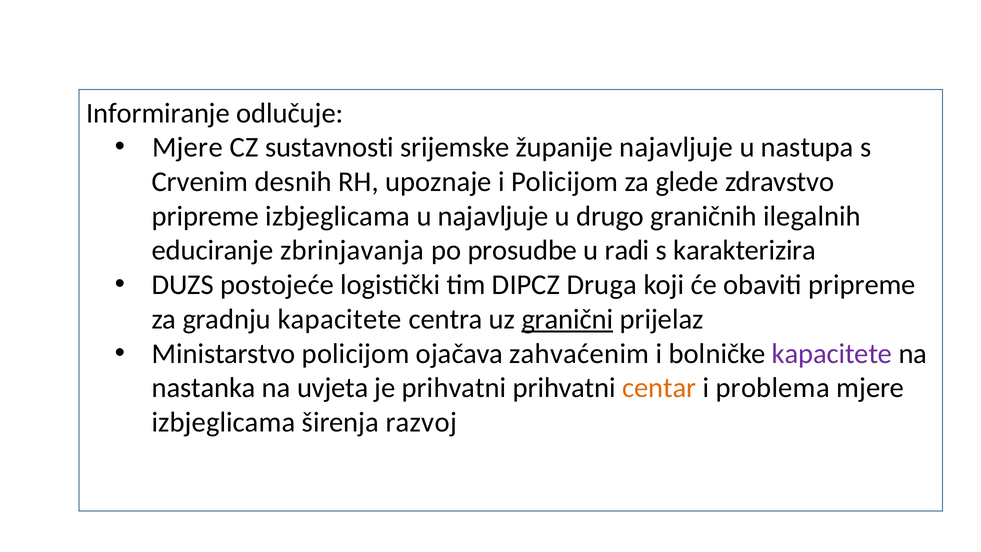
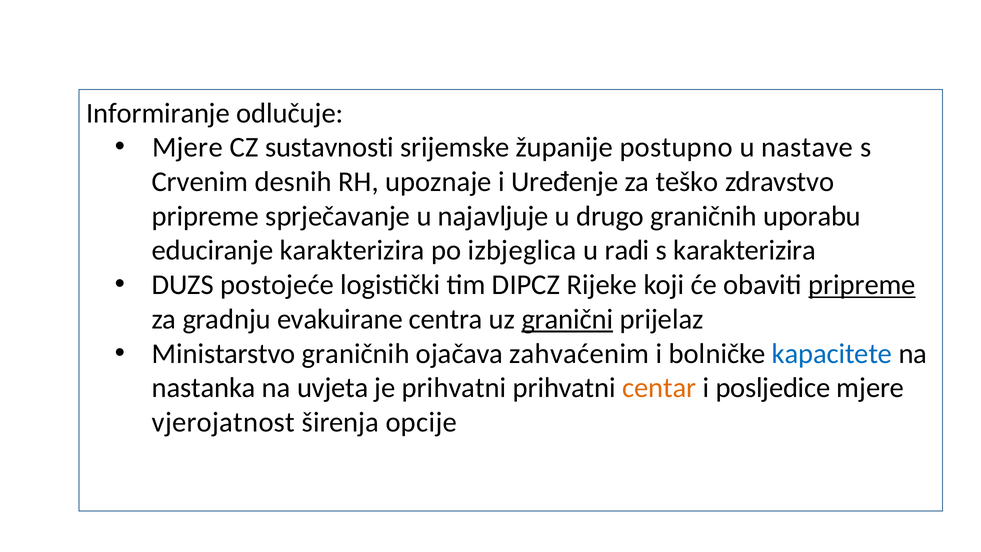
županije najavljuje: najavljuje -> postupno (676, 147)
nastupa: nastupa -> nastave (807, 147)
i Policijom: Policijom -> Uređenje (565, 182)
glede: glede -> teško (687, 182)
pripreme izbjeglicama: izbjeglicama -> sprječavanje (338, 216)
ilegalnih: ilegalnih -> uporabu (812, 216)
educiranje zbrinjavanja: zbrinjavanja -> karakterizira (352, 250)
prosudbe: prosudbe -> izbjeglica (522, 250)
Druga: Druga -> Rijeke (602, 285)
pripreme underline: none -> present (862, 285)
gradnju kapacitete: kapacitete -> evakuirane (340, 319)
Ministarstvo policijom: policijom -> graničnih (356, 354)
kapacitete colour: purple -> blue (832, 354)
problema: problema -> posljedice (773, 388)
izbjeglicama: izbjeglicama -> vjerojatnost (223, 422)
razvoj: razvoj -> opcije (421, 422)
